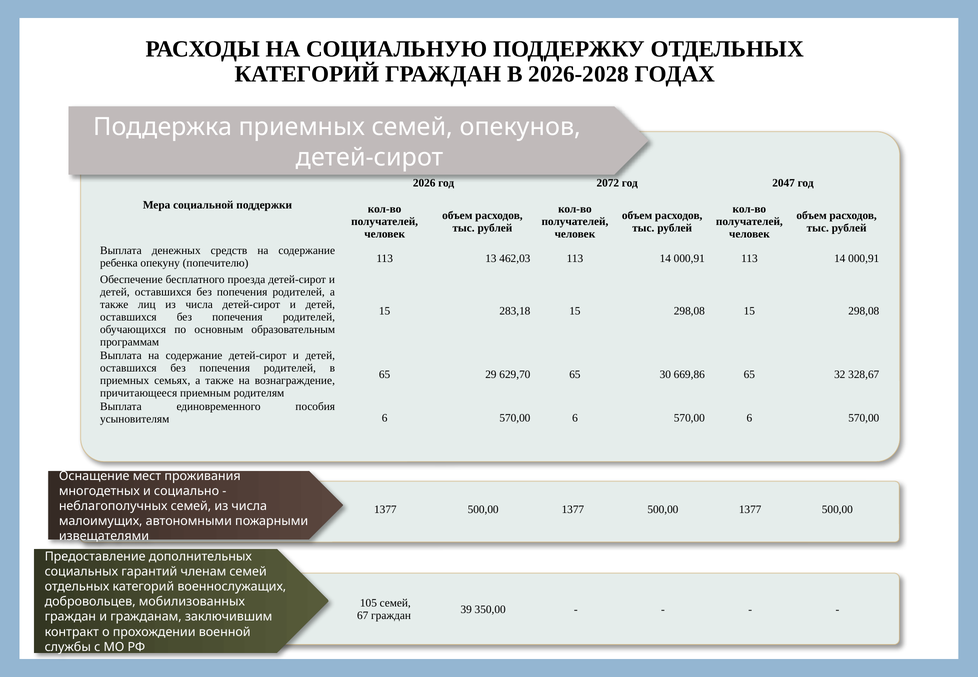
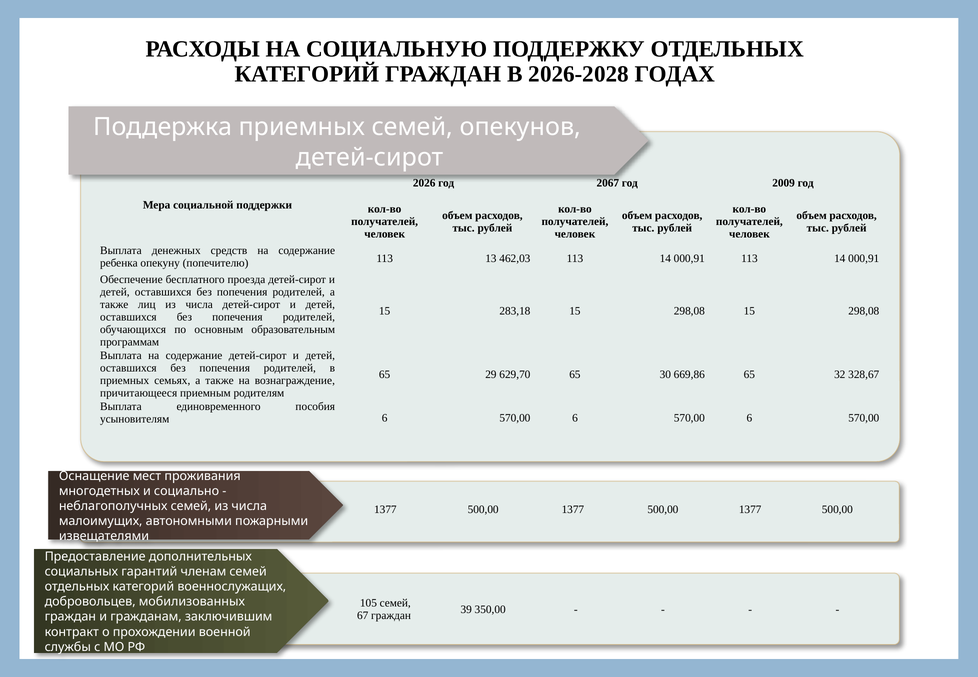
2072: 2072 -> 2067 (608, 183)
2047: 2047 -> 2009 (784, 183)
